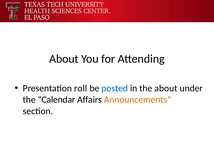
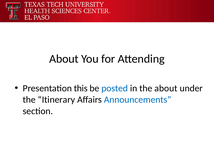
roll: roll -> this (81, 89)
Calendar: Calendar -> Itinerary (56, 100)
Announcements colour: orange -> blue (138, 100)
